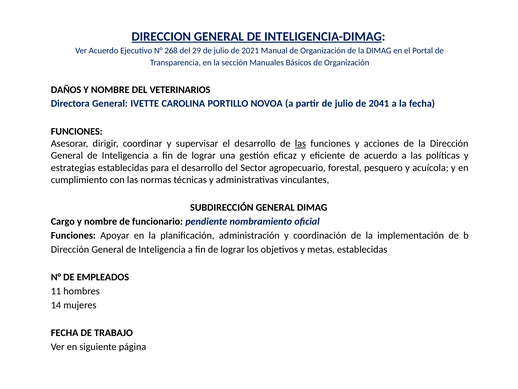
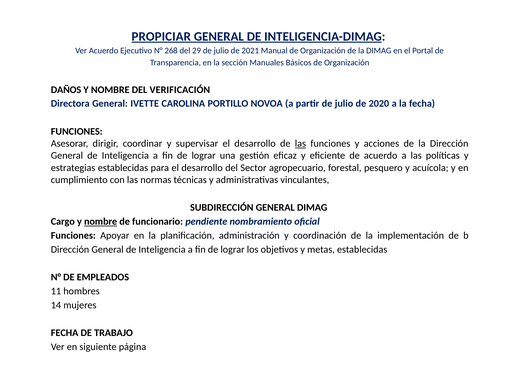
DIRECCION: DIRECCION -> PROPICIAR (161, 36)
VETERINARIOS: VETERINARIOS -> VERIFICACIÓN (180, 90)
2041: 2041 -> 2020 (379, 103)
nombre underline: none -> present (101, 221)
